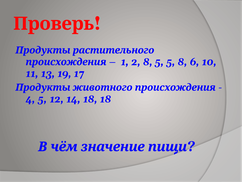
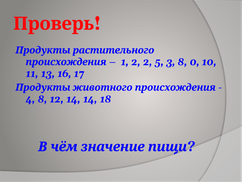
2 8: 8 -> 2 (148, 62)
5 5: 5 -> 3 (171, 62)
6: 6 -> 0 (195, 62)
19: 19 -> 16 (64, 73)
4 5: 5 -> 8 (42, 99)
14 18: 18 -> 14 (90, 99)
